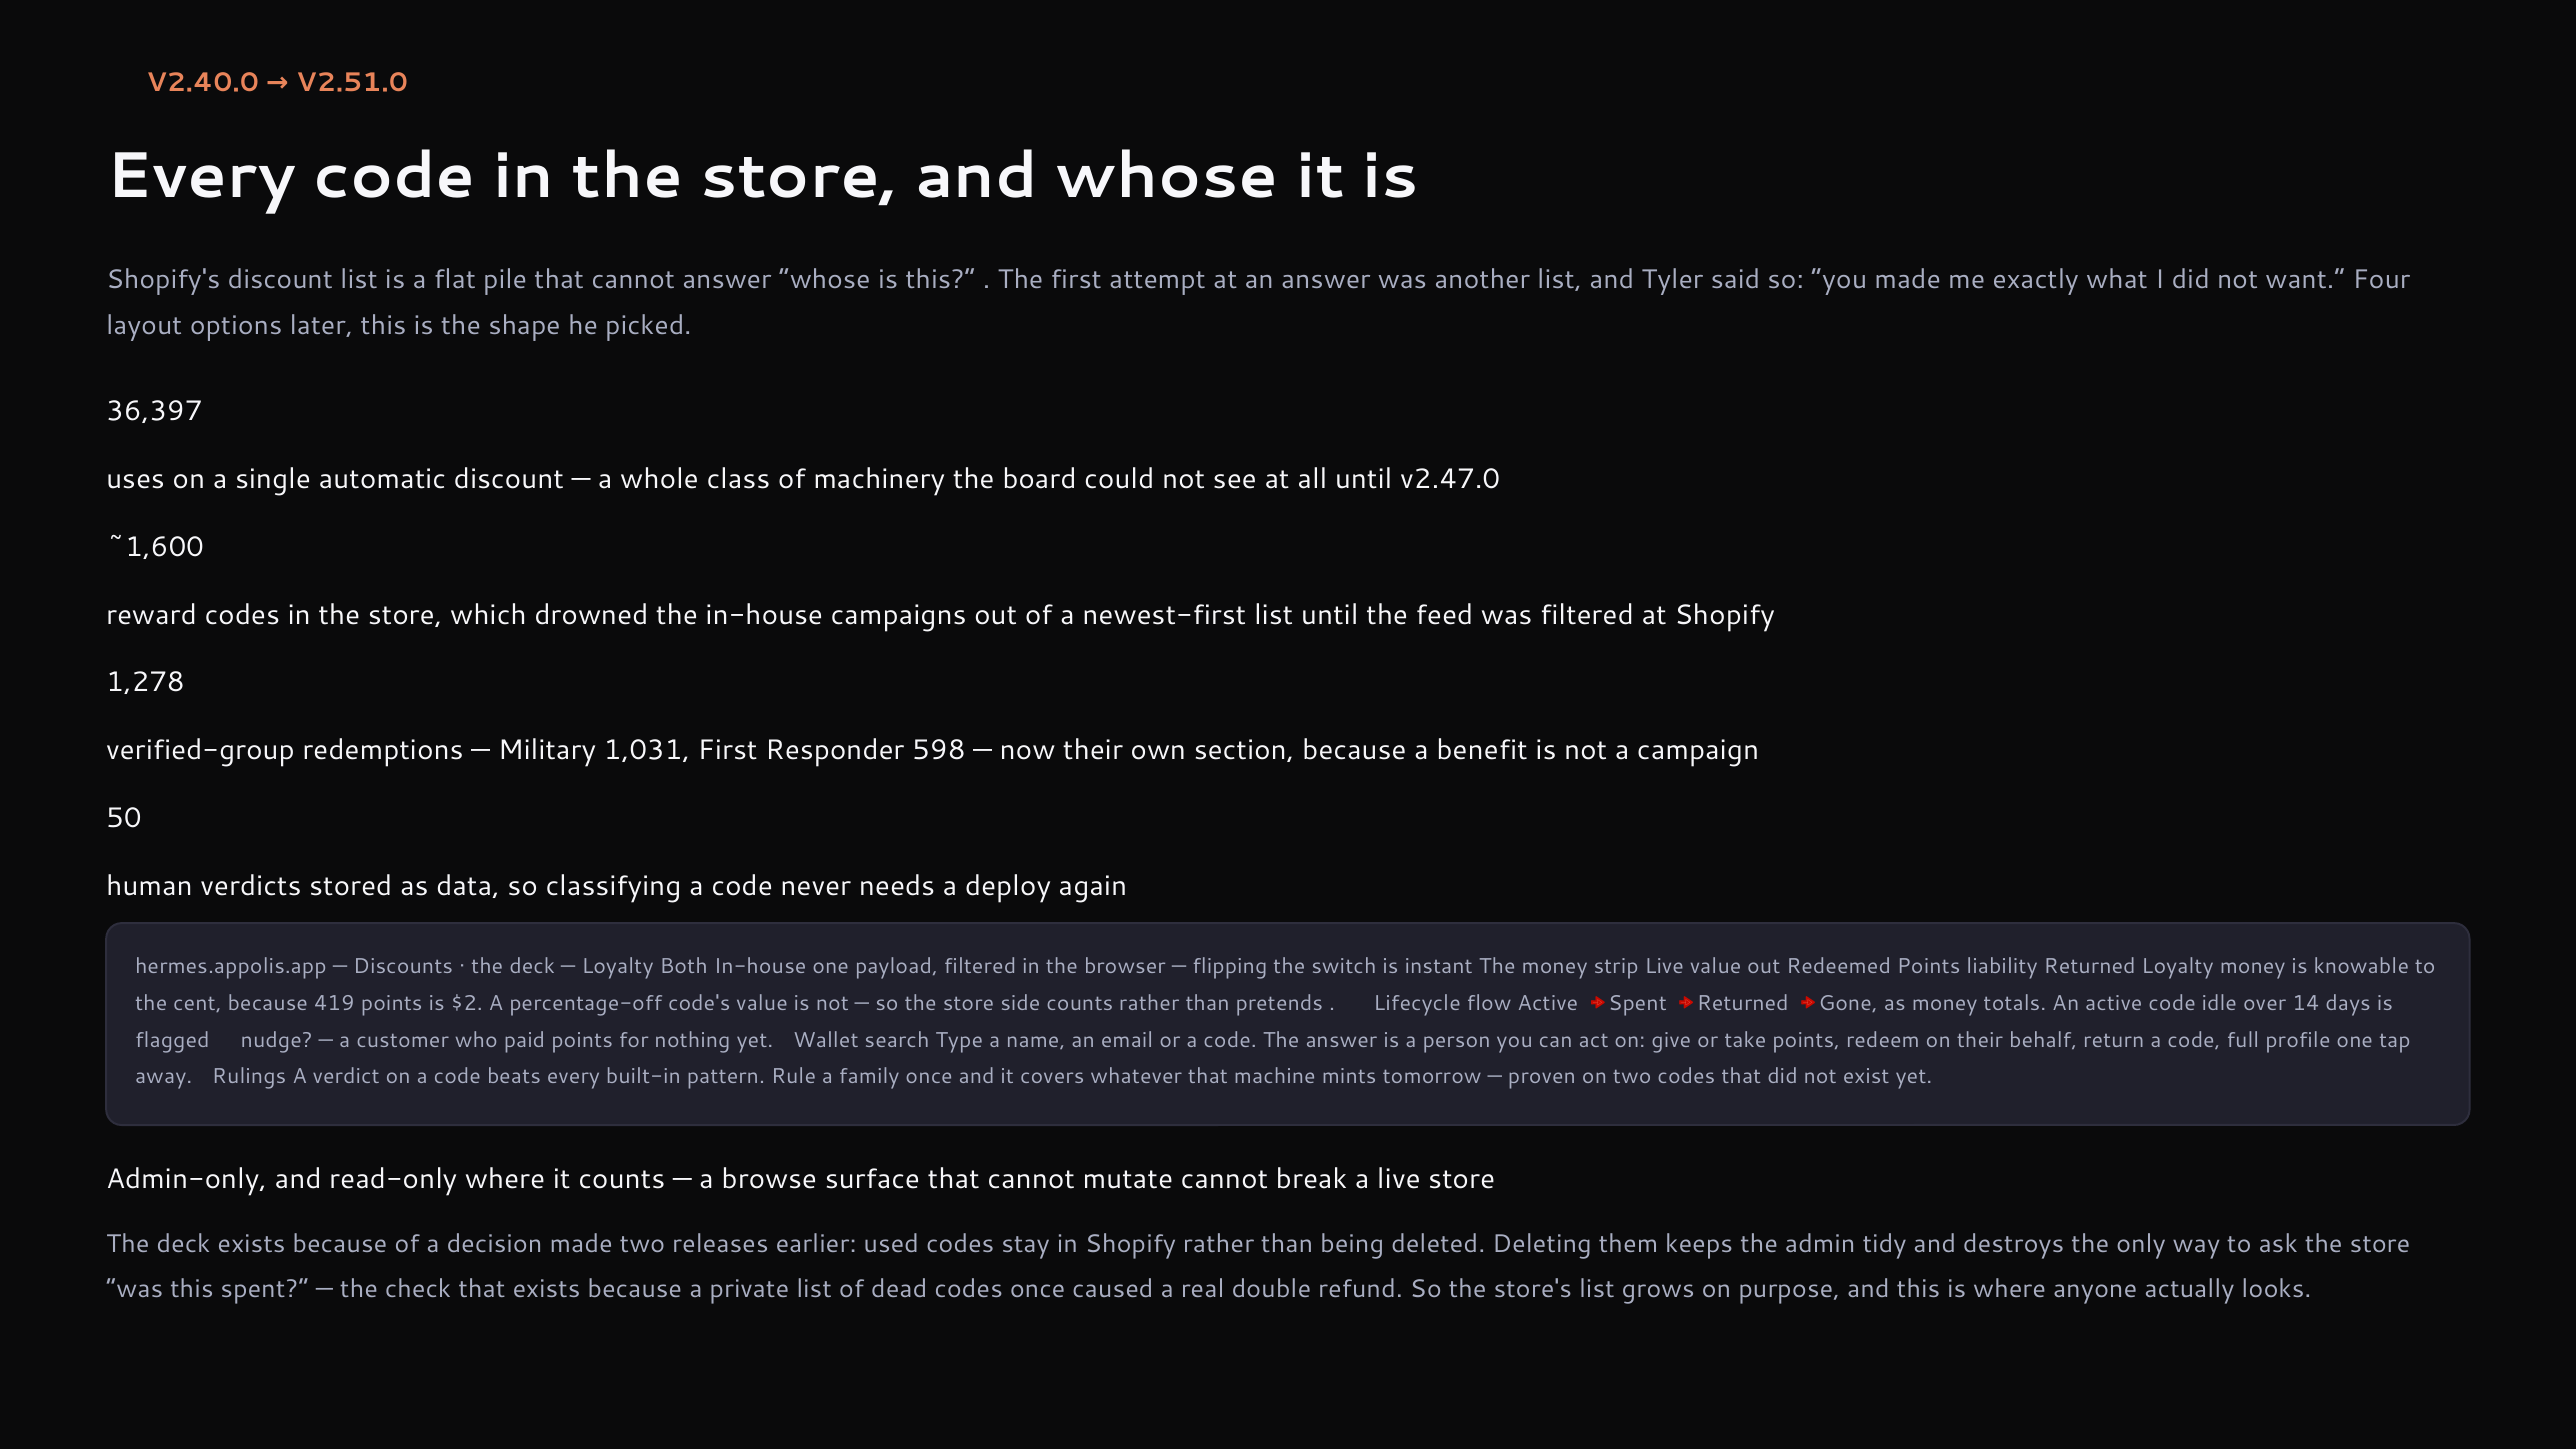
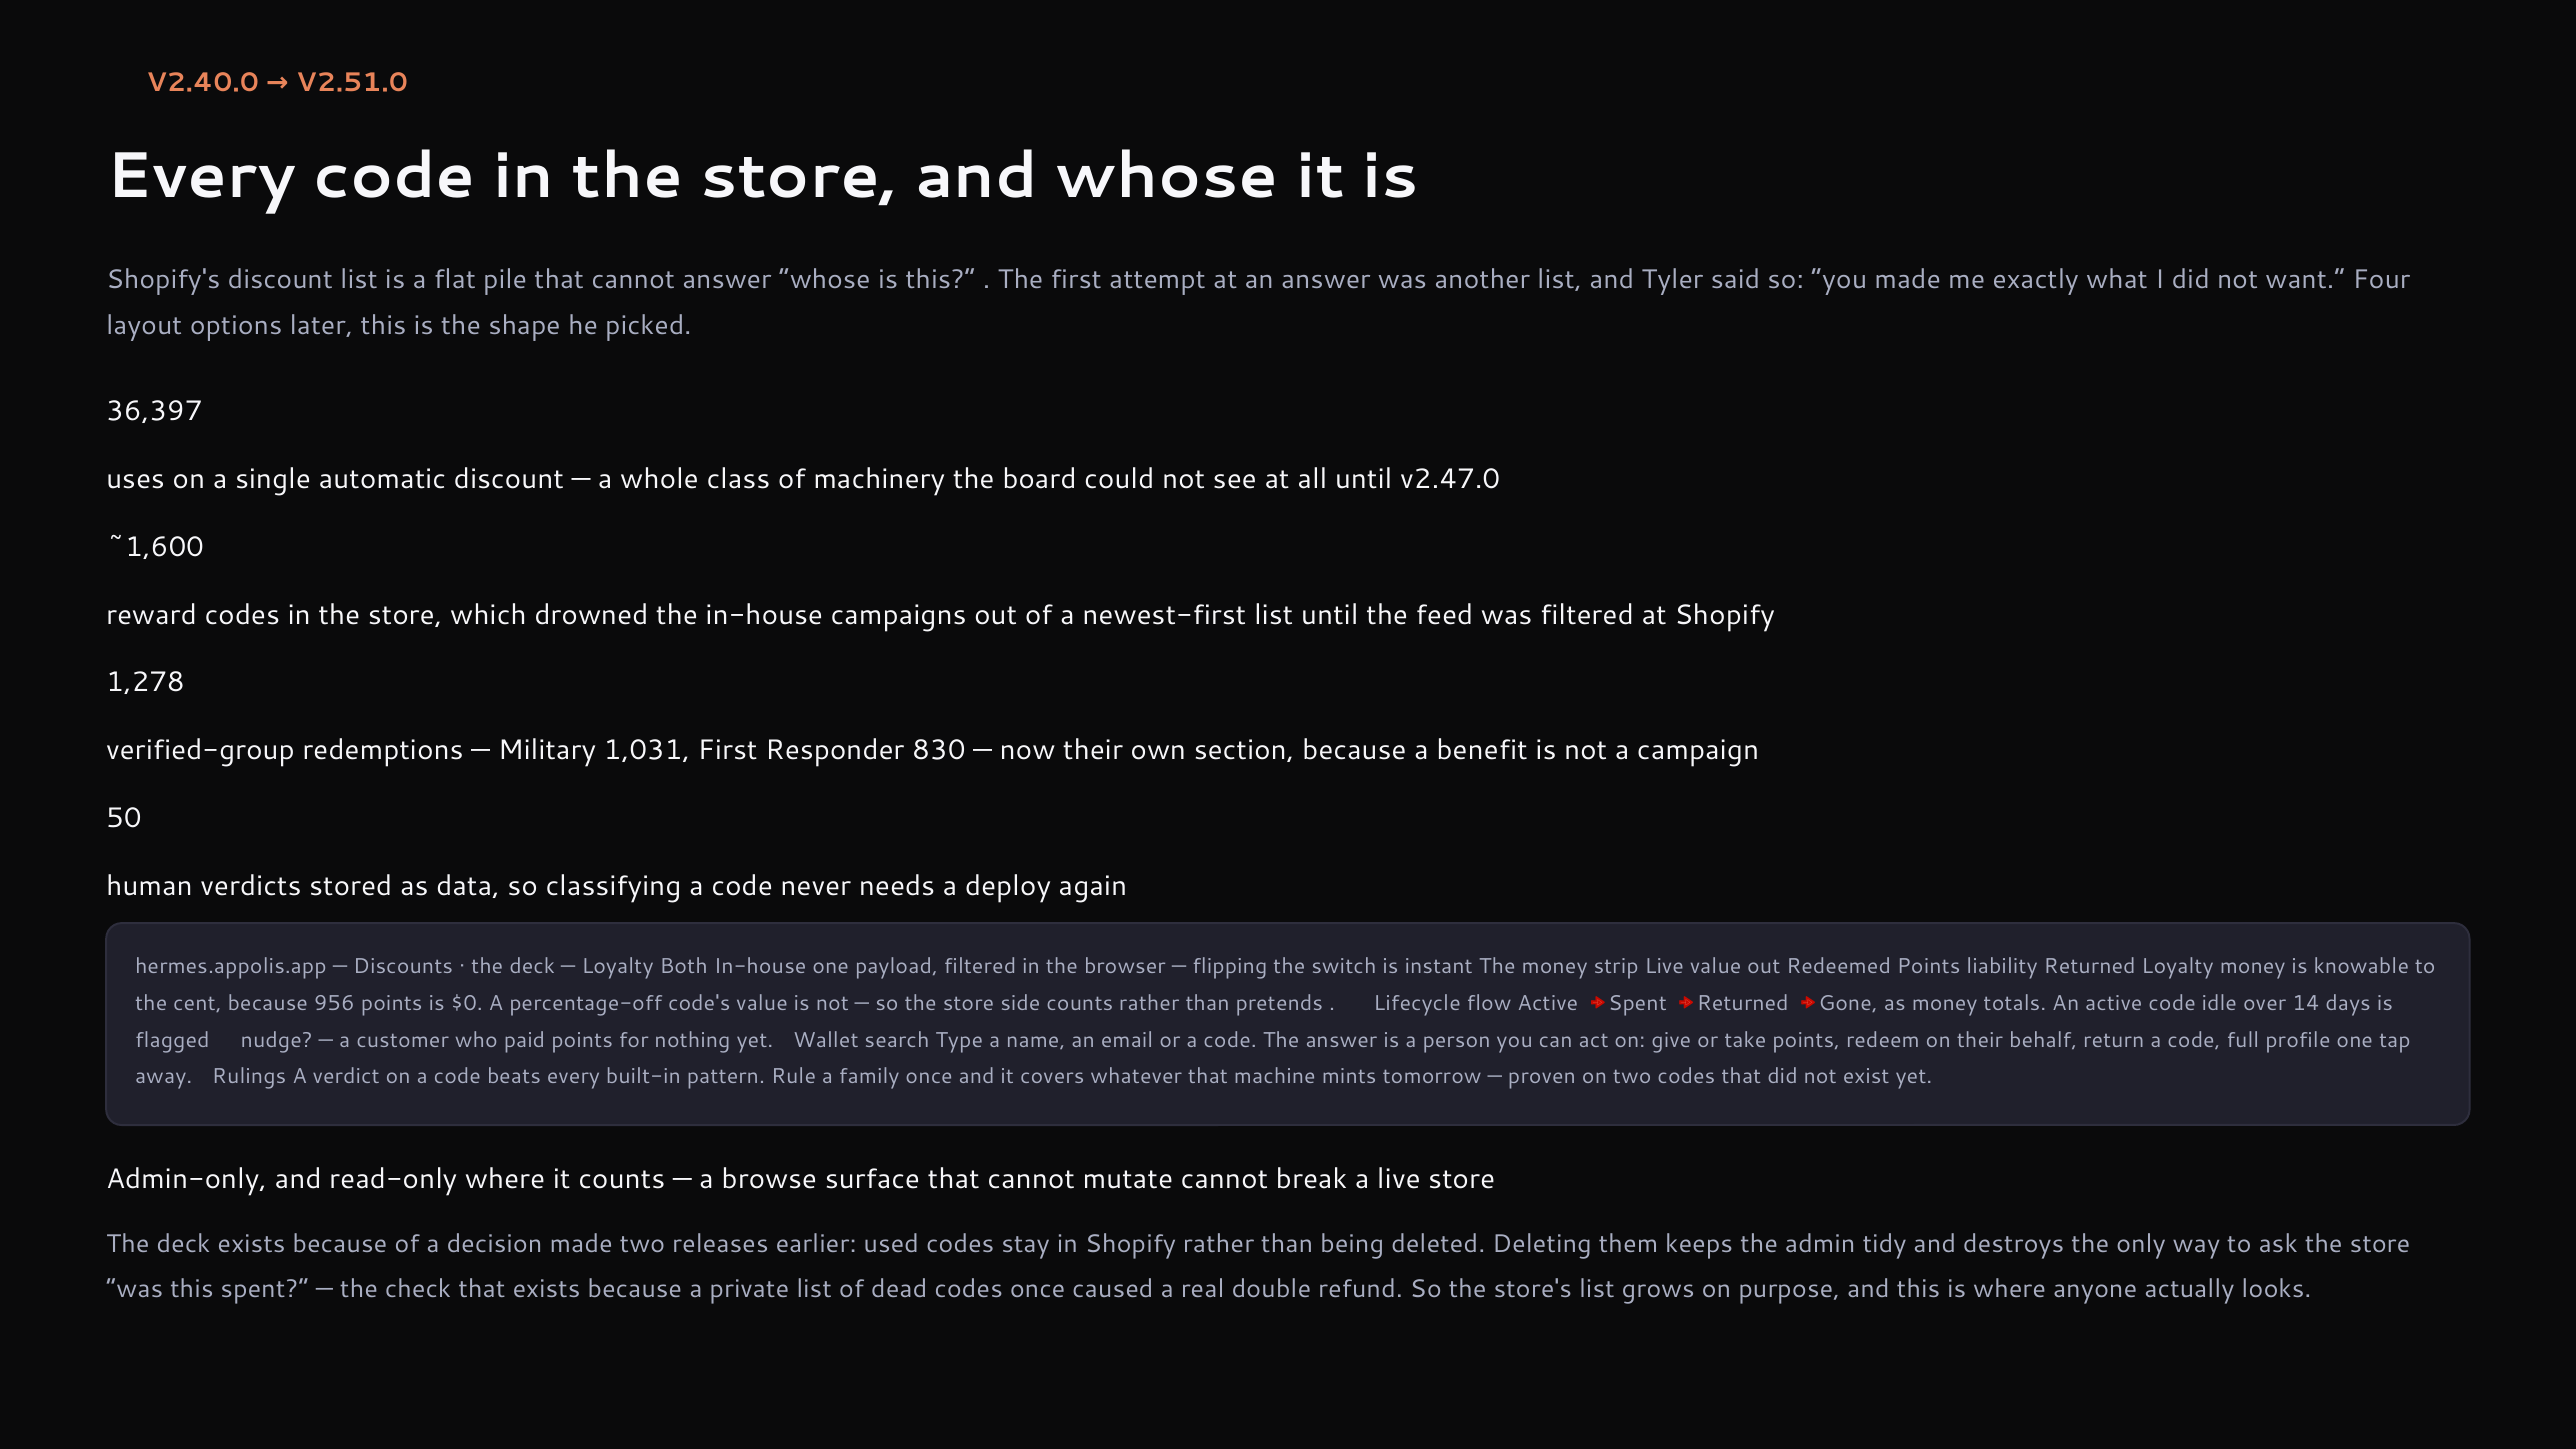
598: 598 -> 830 (939, 750)
419: 419 -> 956 (334, 1003)
$2: $2 -> $0 (467, 1003)
